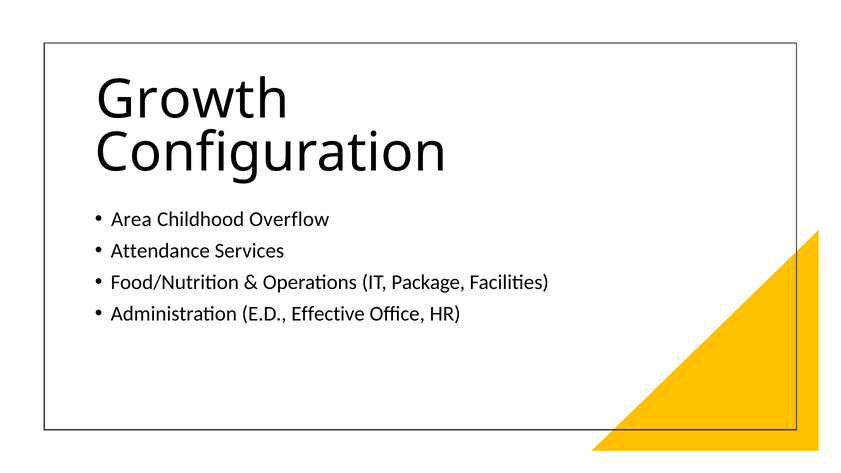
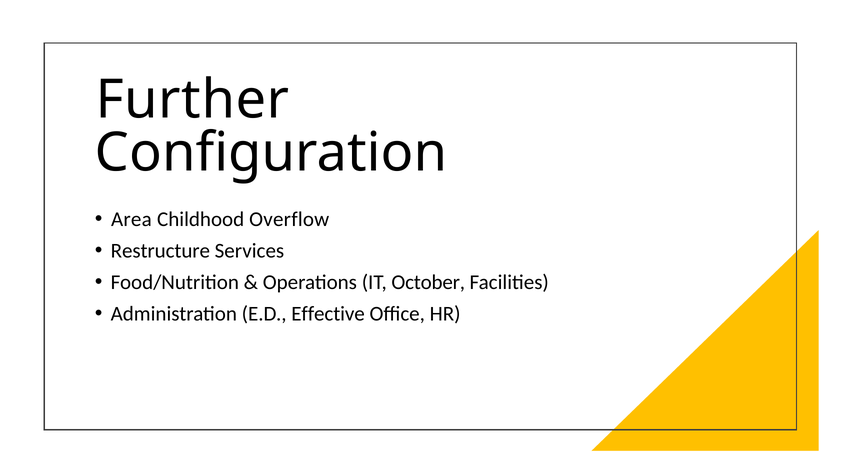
Growth: Growth -> Further (192, 100)
Attendance: Attendance -> Restructure (160, 251)
Package: Package -> October (428, 282)
